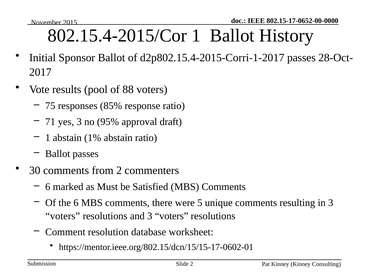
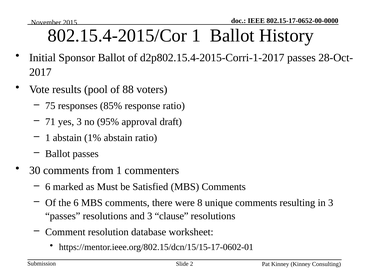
from 2: 2 -> 1 (119, 170)
5: 5 -> 8 (200, 202)
voters: voters -> passes (63, 216)
and 3 voters: voters -> clause (172, 216)
